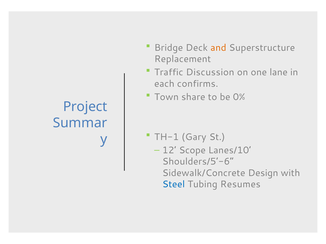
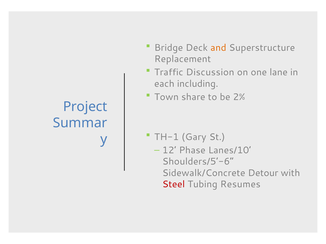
confirms: confirms -> including (198, 84)
0%: 0% -> 2% (239, 97)
Scope: Scope -> Phase (192, 150)
Design: Design -> Detour (263, 173)
Steel colour: blue -> red (174, 185)
